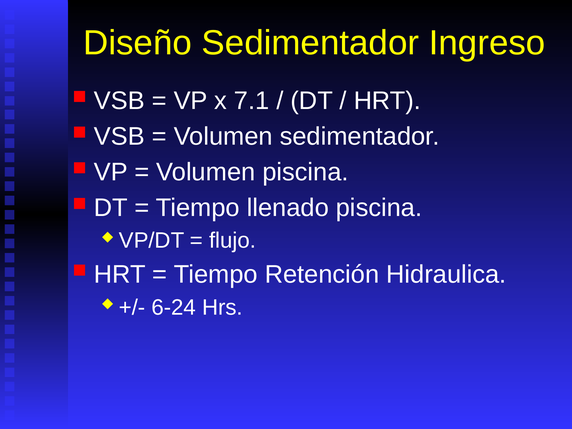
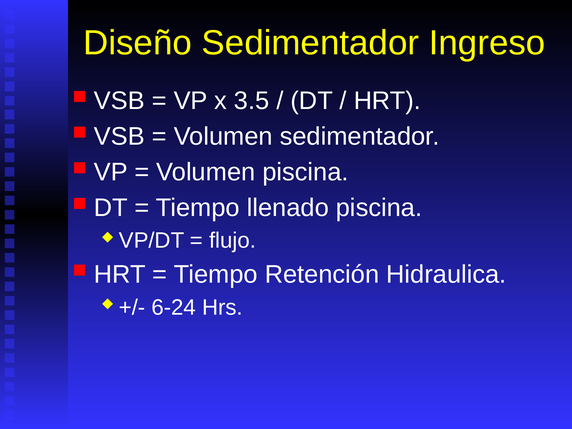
7.1: 7.1 -> 3.5 (252, 101)
